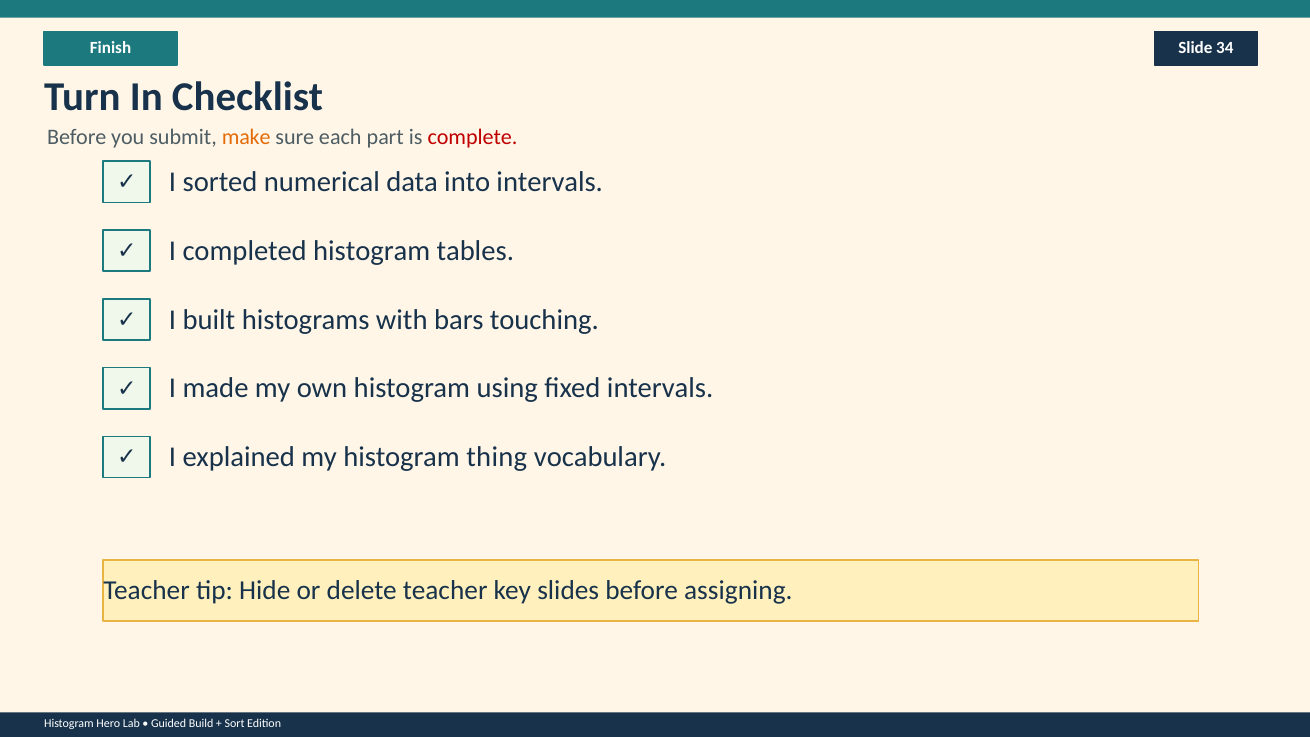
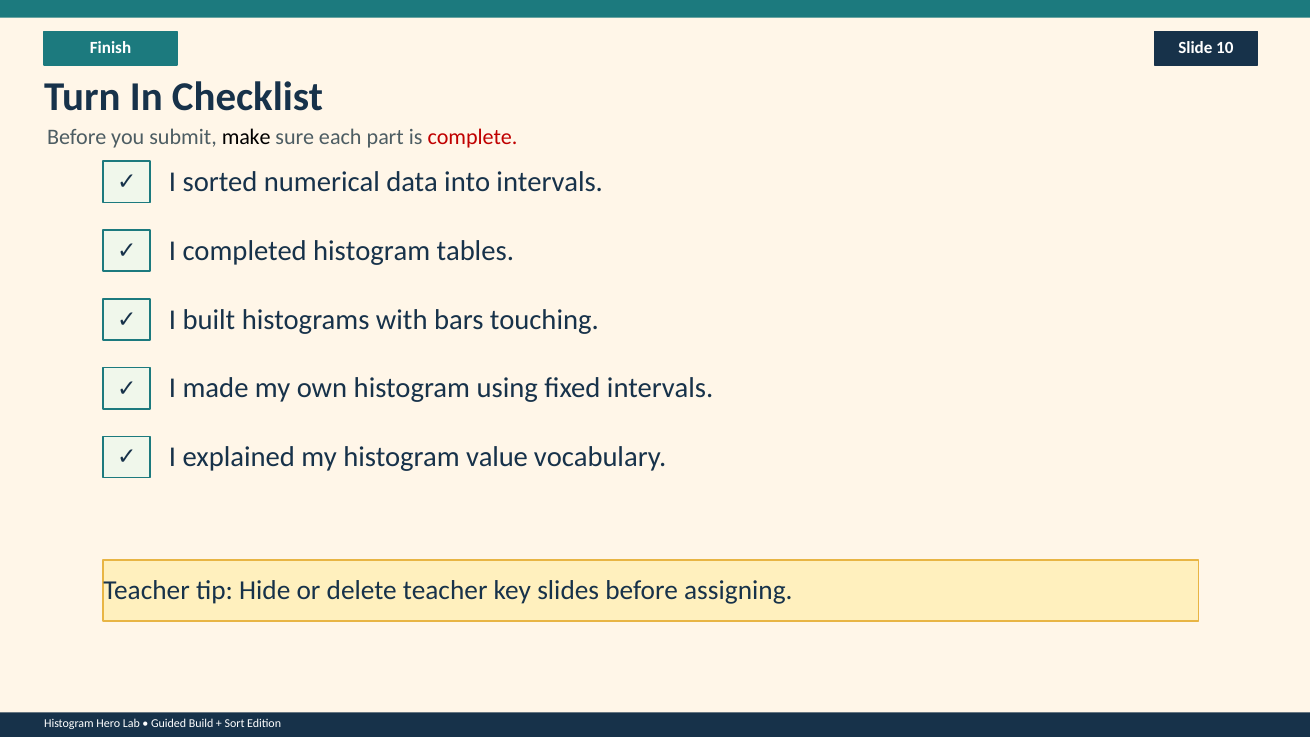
34: 34 -> 10 (1225, 48)
make colour: orange -> black (246, 138)
thing: thing -> value (497, 457)
